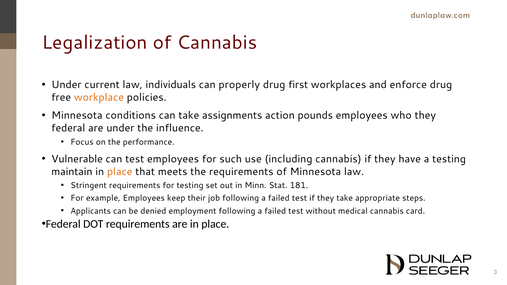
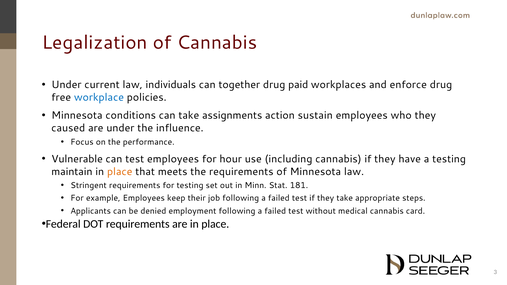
properly: properly -> together (239, 85)
first: first -> paid (298, 85)
workplace colour: orange -> blue (99, 98)
pounds: pounds -> sustain (315, 116)
federal: federal -> caused (68, 128)
such: such -> hour (231, 159)
